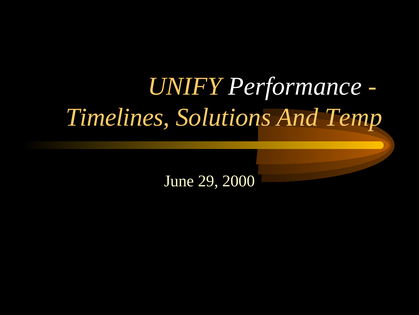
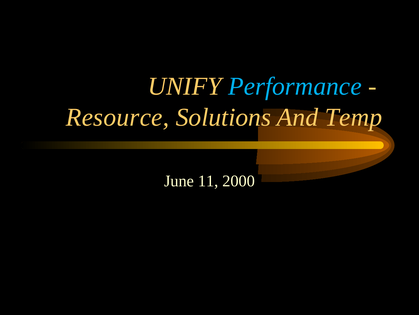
Performance colour: white -> light blue (295, 86)
Timelines: Timelines -> Resource (118, 117)
29: 29 -> 11 (208, 181)
